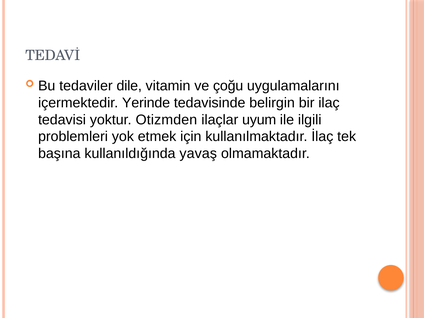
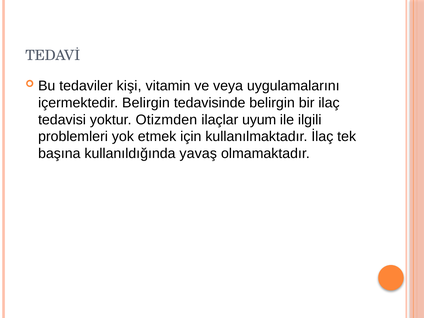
dile: dile -> kişi (129, 86)
çoğu: çoğu -> veya (228, 86)
içermektedir Yerinde: Yerinde -> Belirgin (146, 103)
